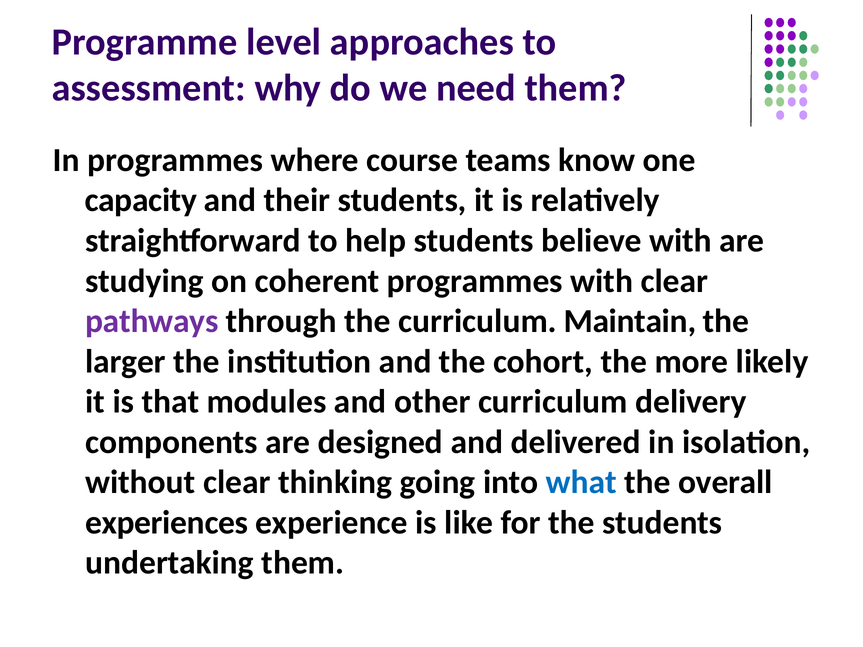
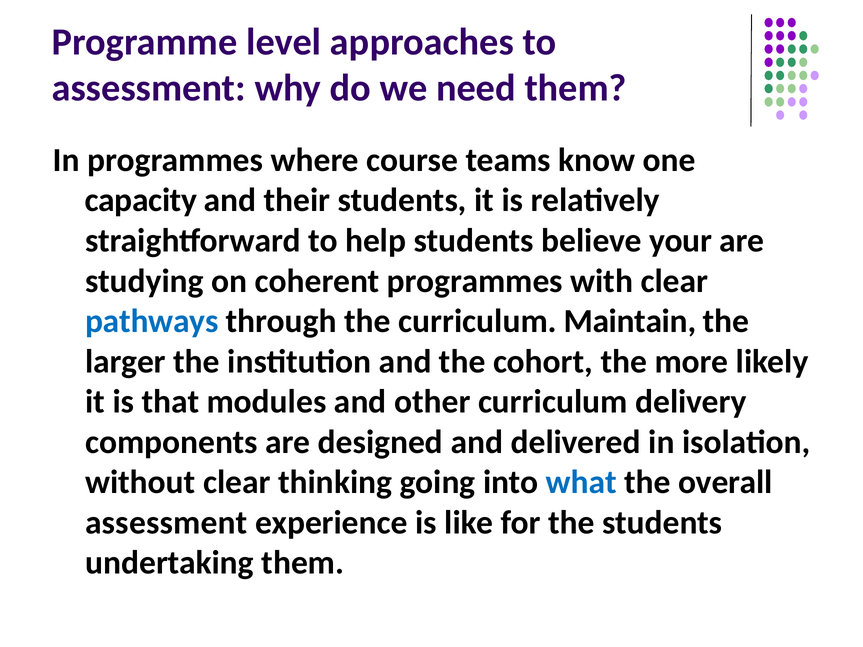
believe with: with -> your (681, 241)
pathways colour: purple -> blue (152, 321)
experiences: experiences -> assessment (166, 523)
